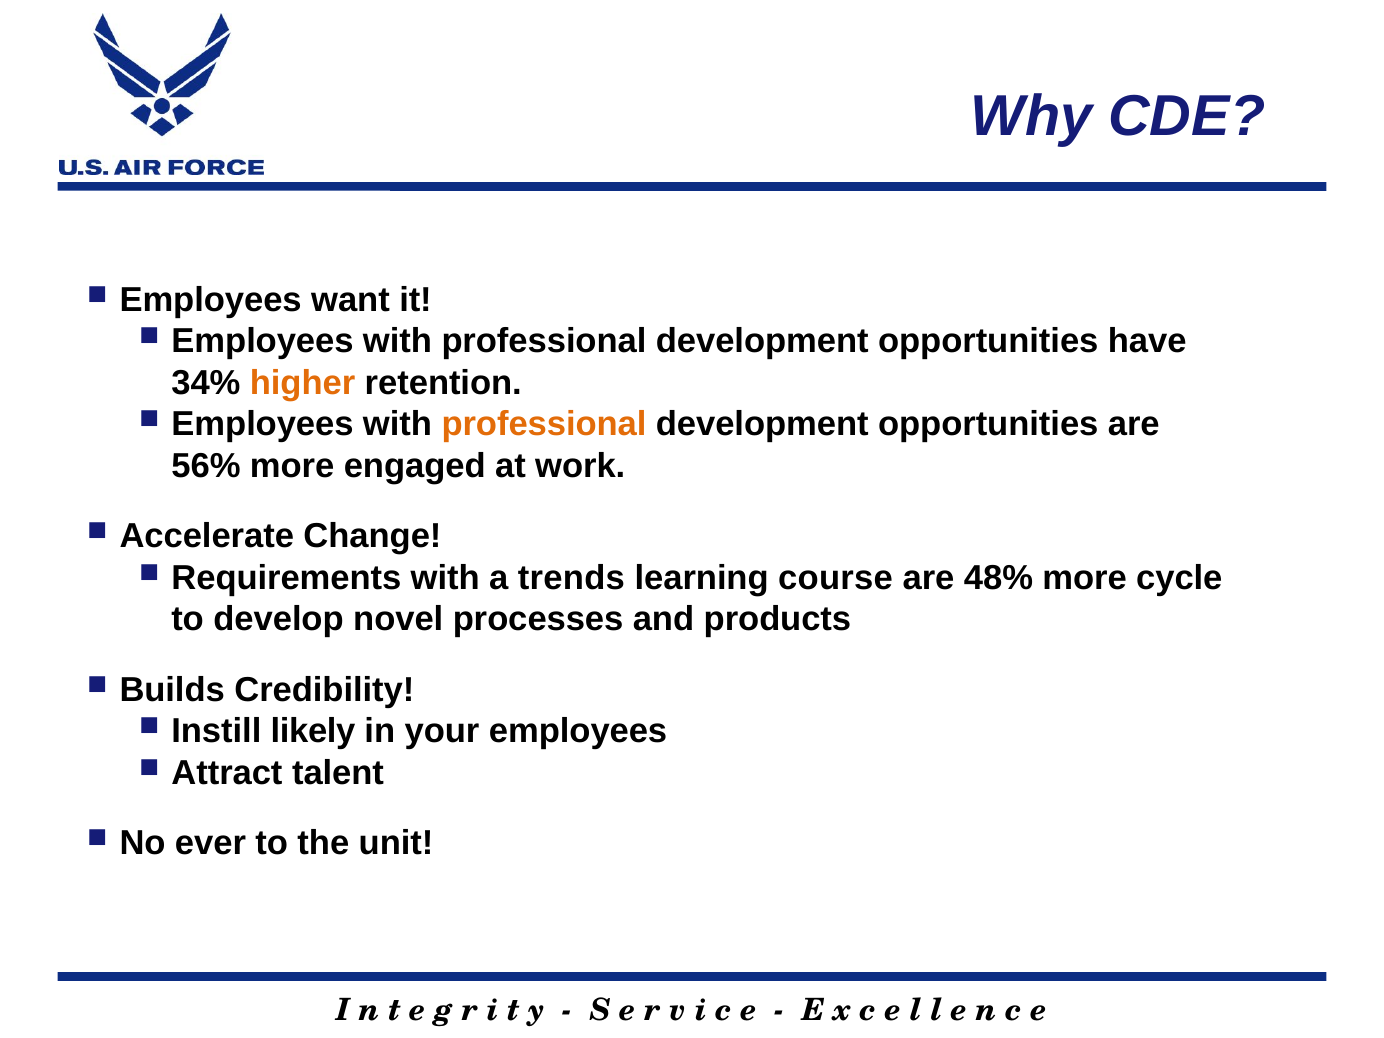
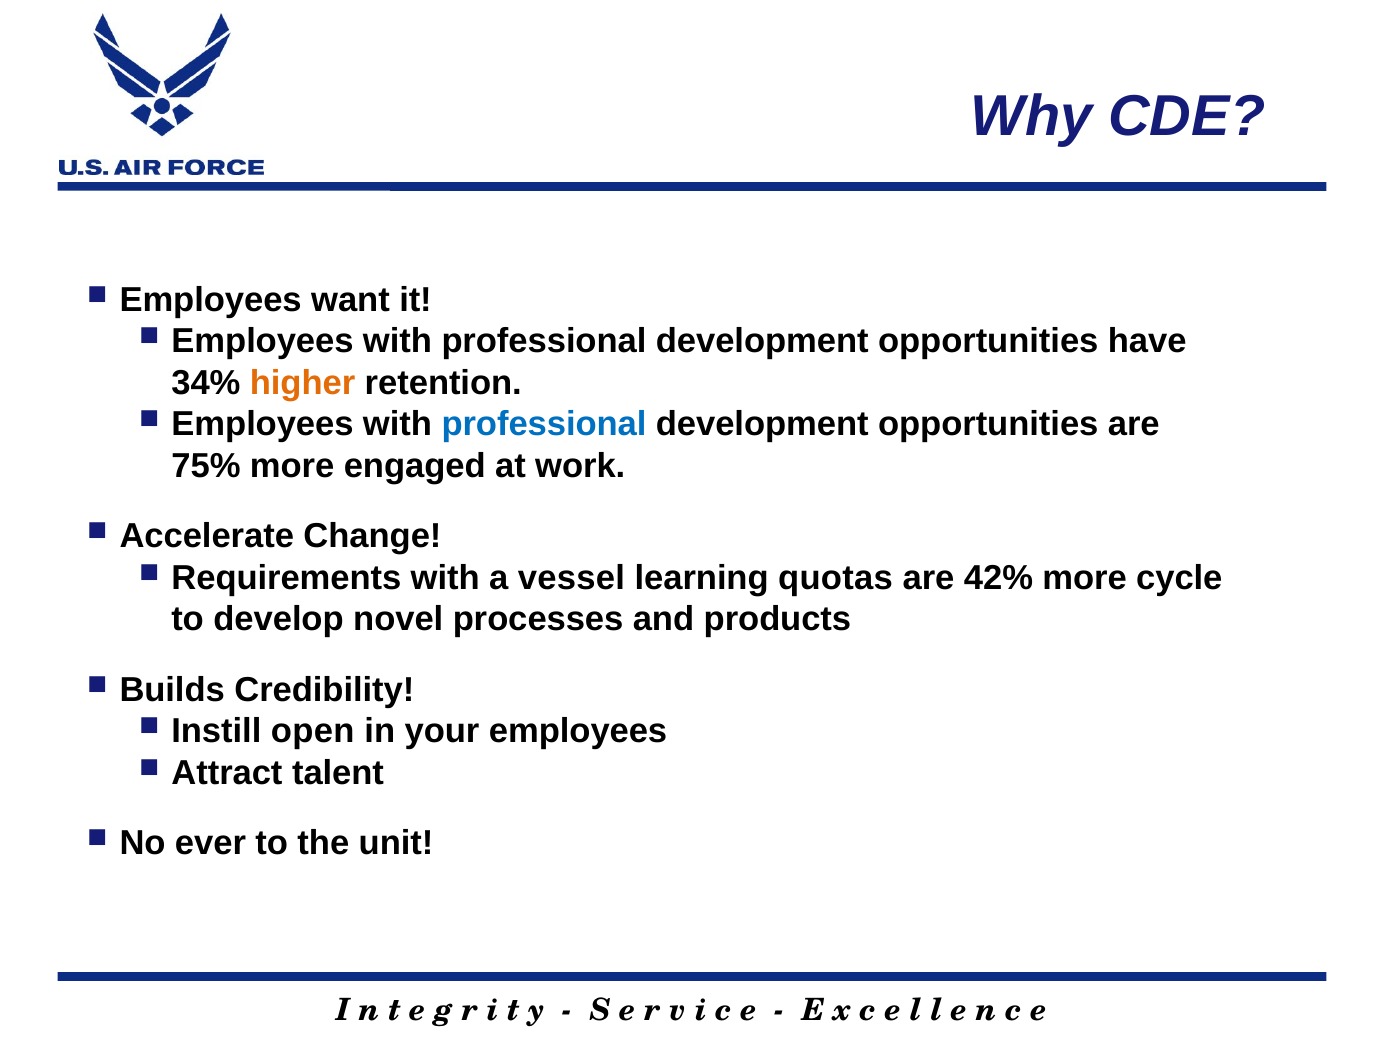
professional colour: orange -> blue (544, 425)
56%: 56% -> 75% (206, 466)
trends: trends -> vessel (571, 578)
course: course -> quotas (835, 578)
48%: 48% -> 42% (998, 578)
likely: likely -> open (313, 731)
